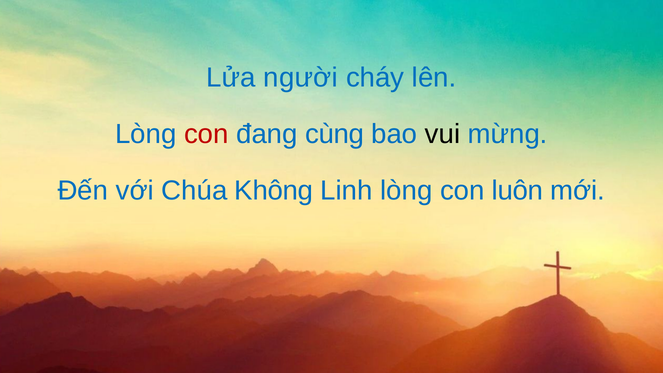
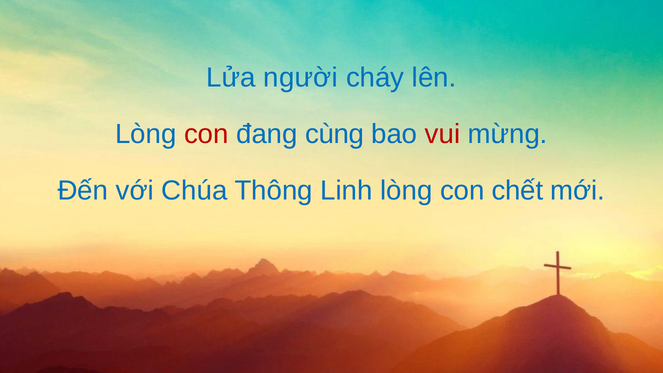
vui colour: black -> red (443, 134)
Không: Không -> Thông (274, 191)
luôn: luôn -> chết (517, 191)
